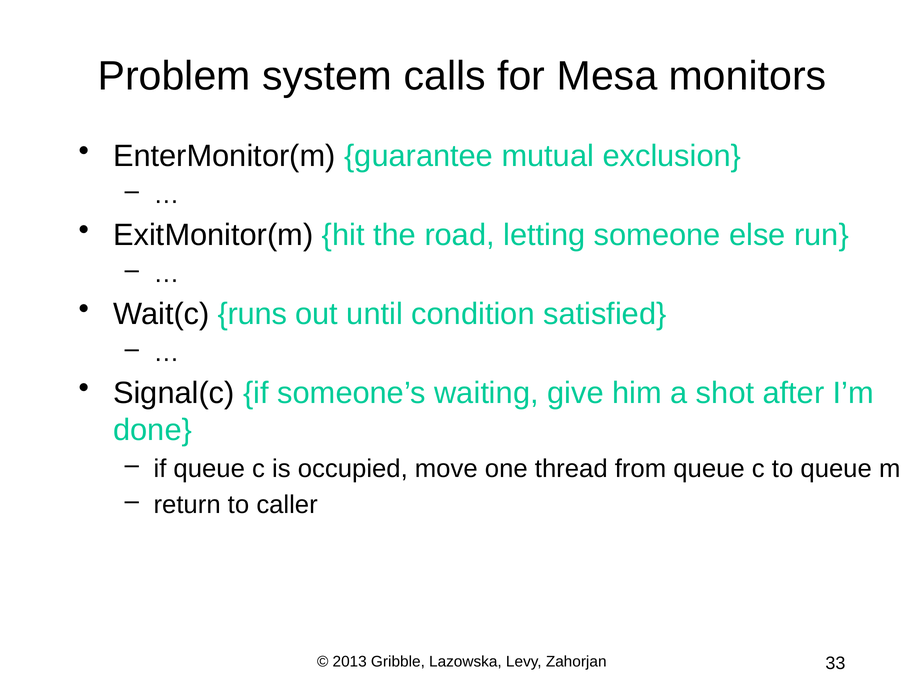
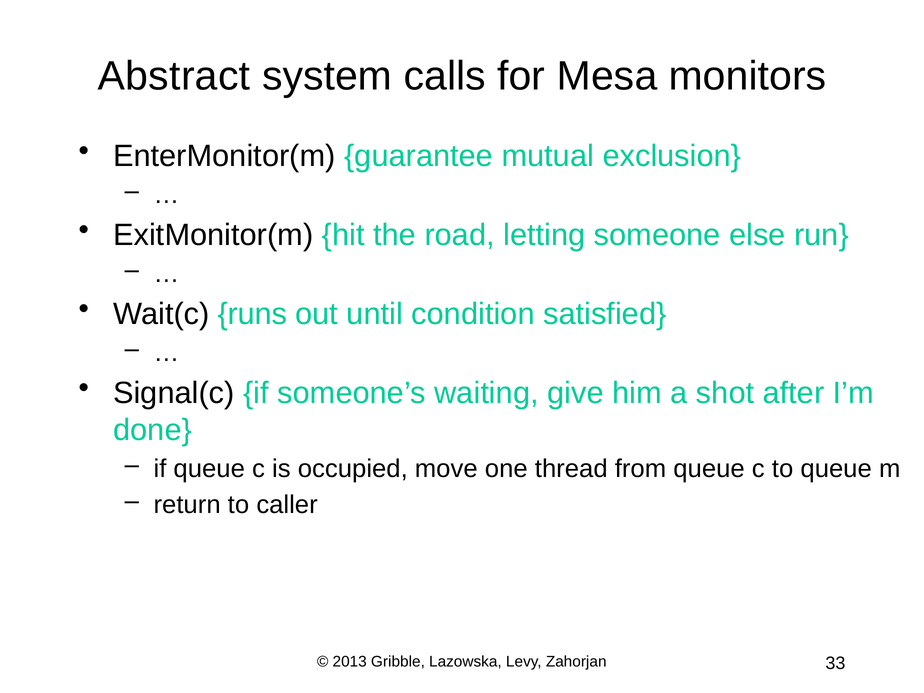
Problem: Problem -> Abstract (174, 76)
